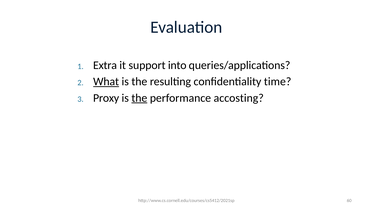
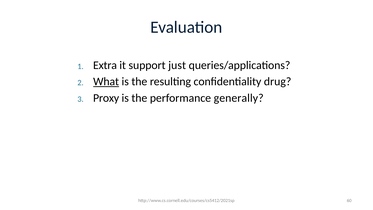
into: into -> just (177, 65)
time: time -> drug (278, 82)
the underline: present -> none (139, 98)
accosting: accosting -> generally (239, 98)
